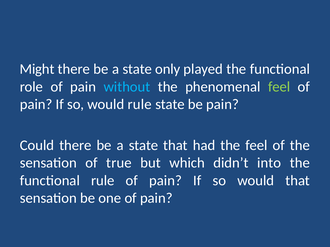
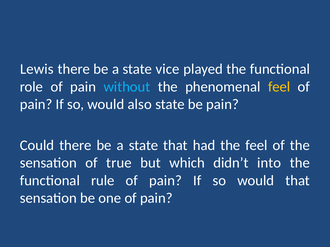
Might: Might -> Lewis (37, 69)
only: only -> vice (168, 69)
feel colour: light green -> yellow (279, 87)
would rule: rule -> also (140, 104)
